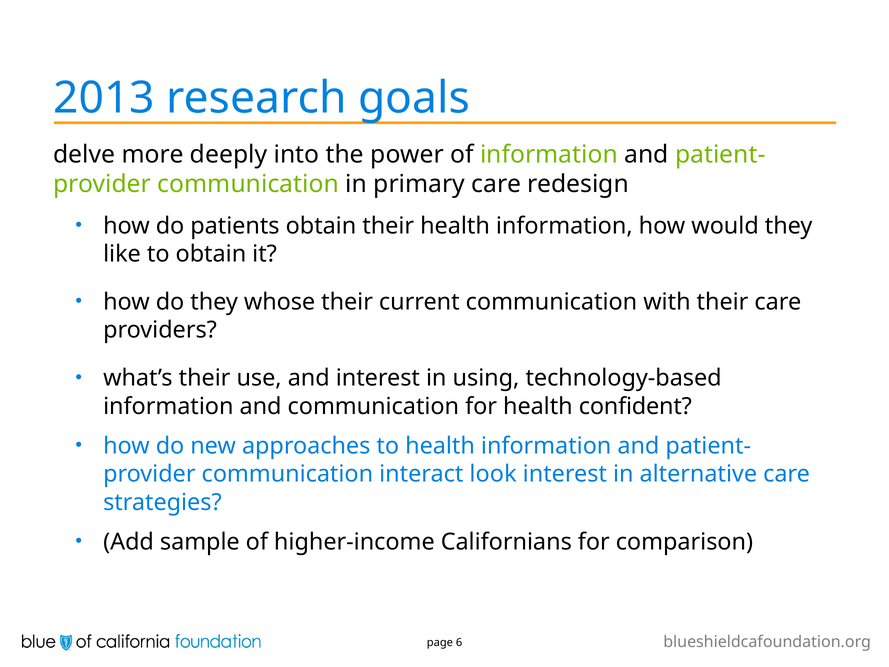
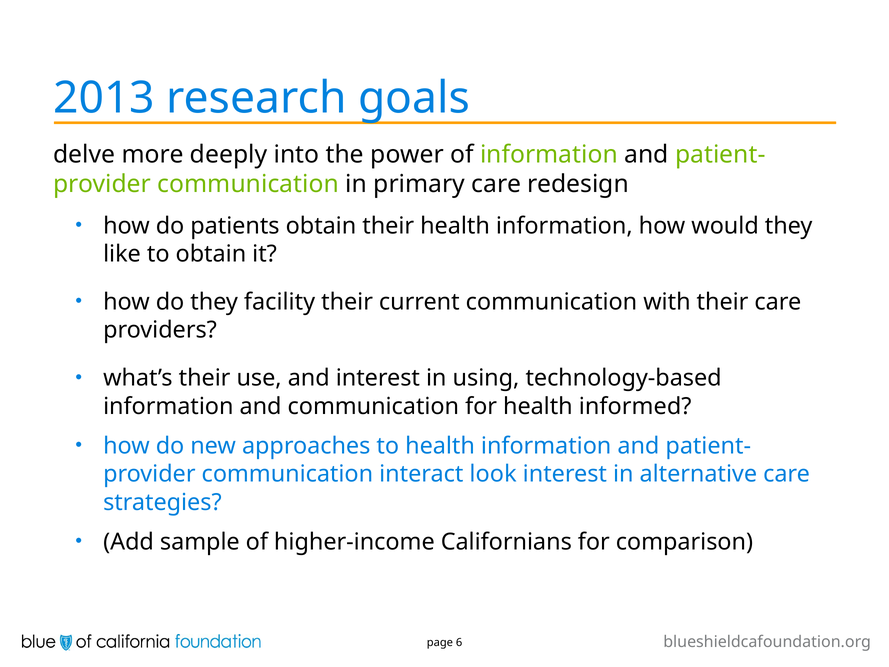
whose: whose -> facility (280, 302)
confident: confident -> informed (635, 406)
